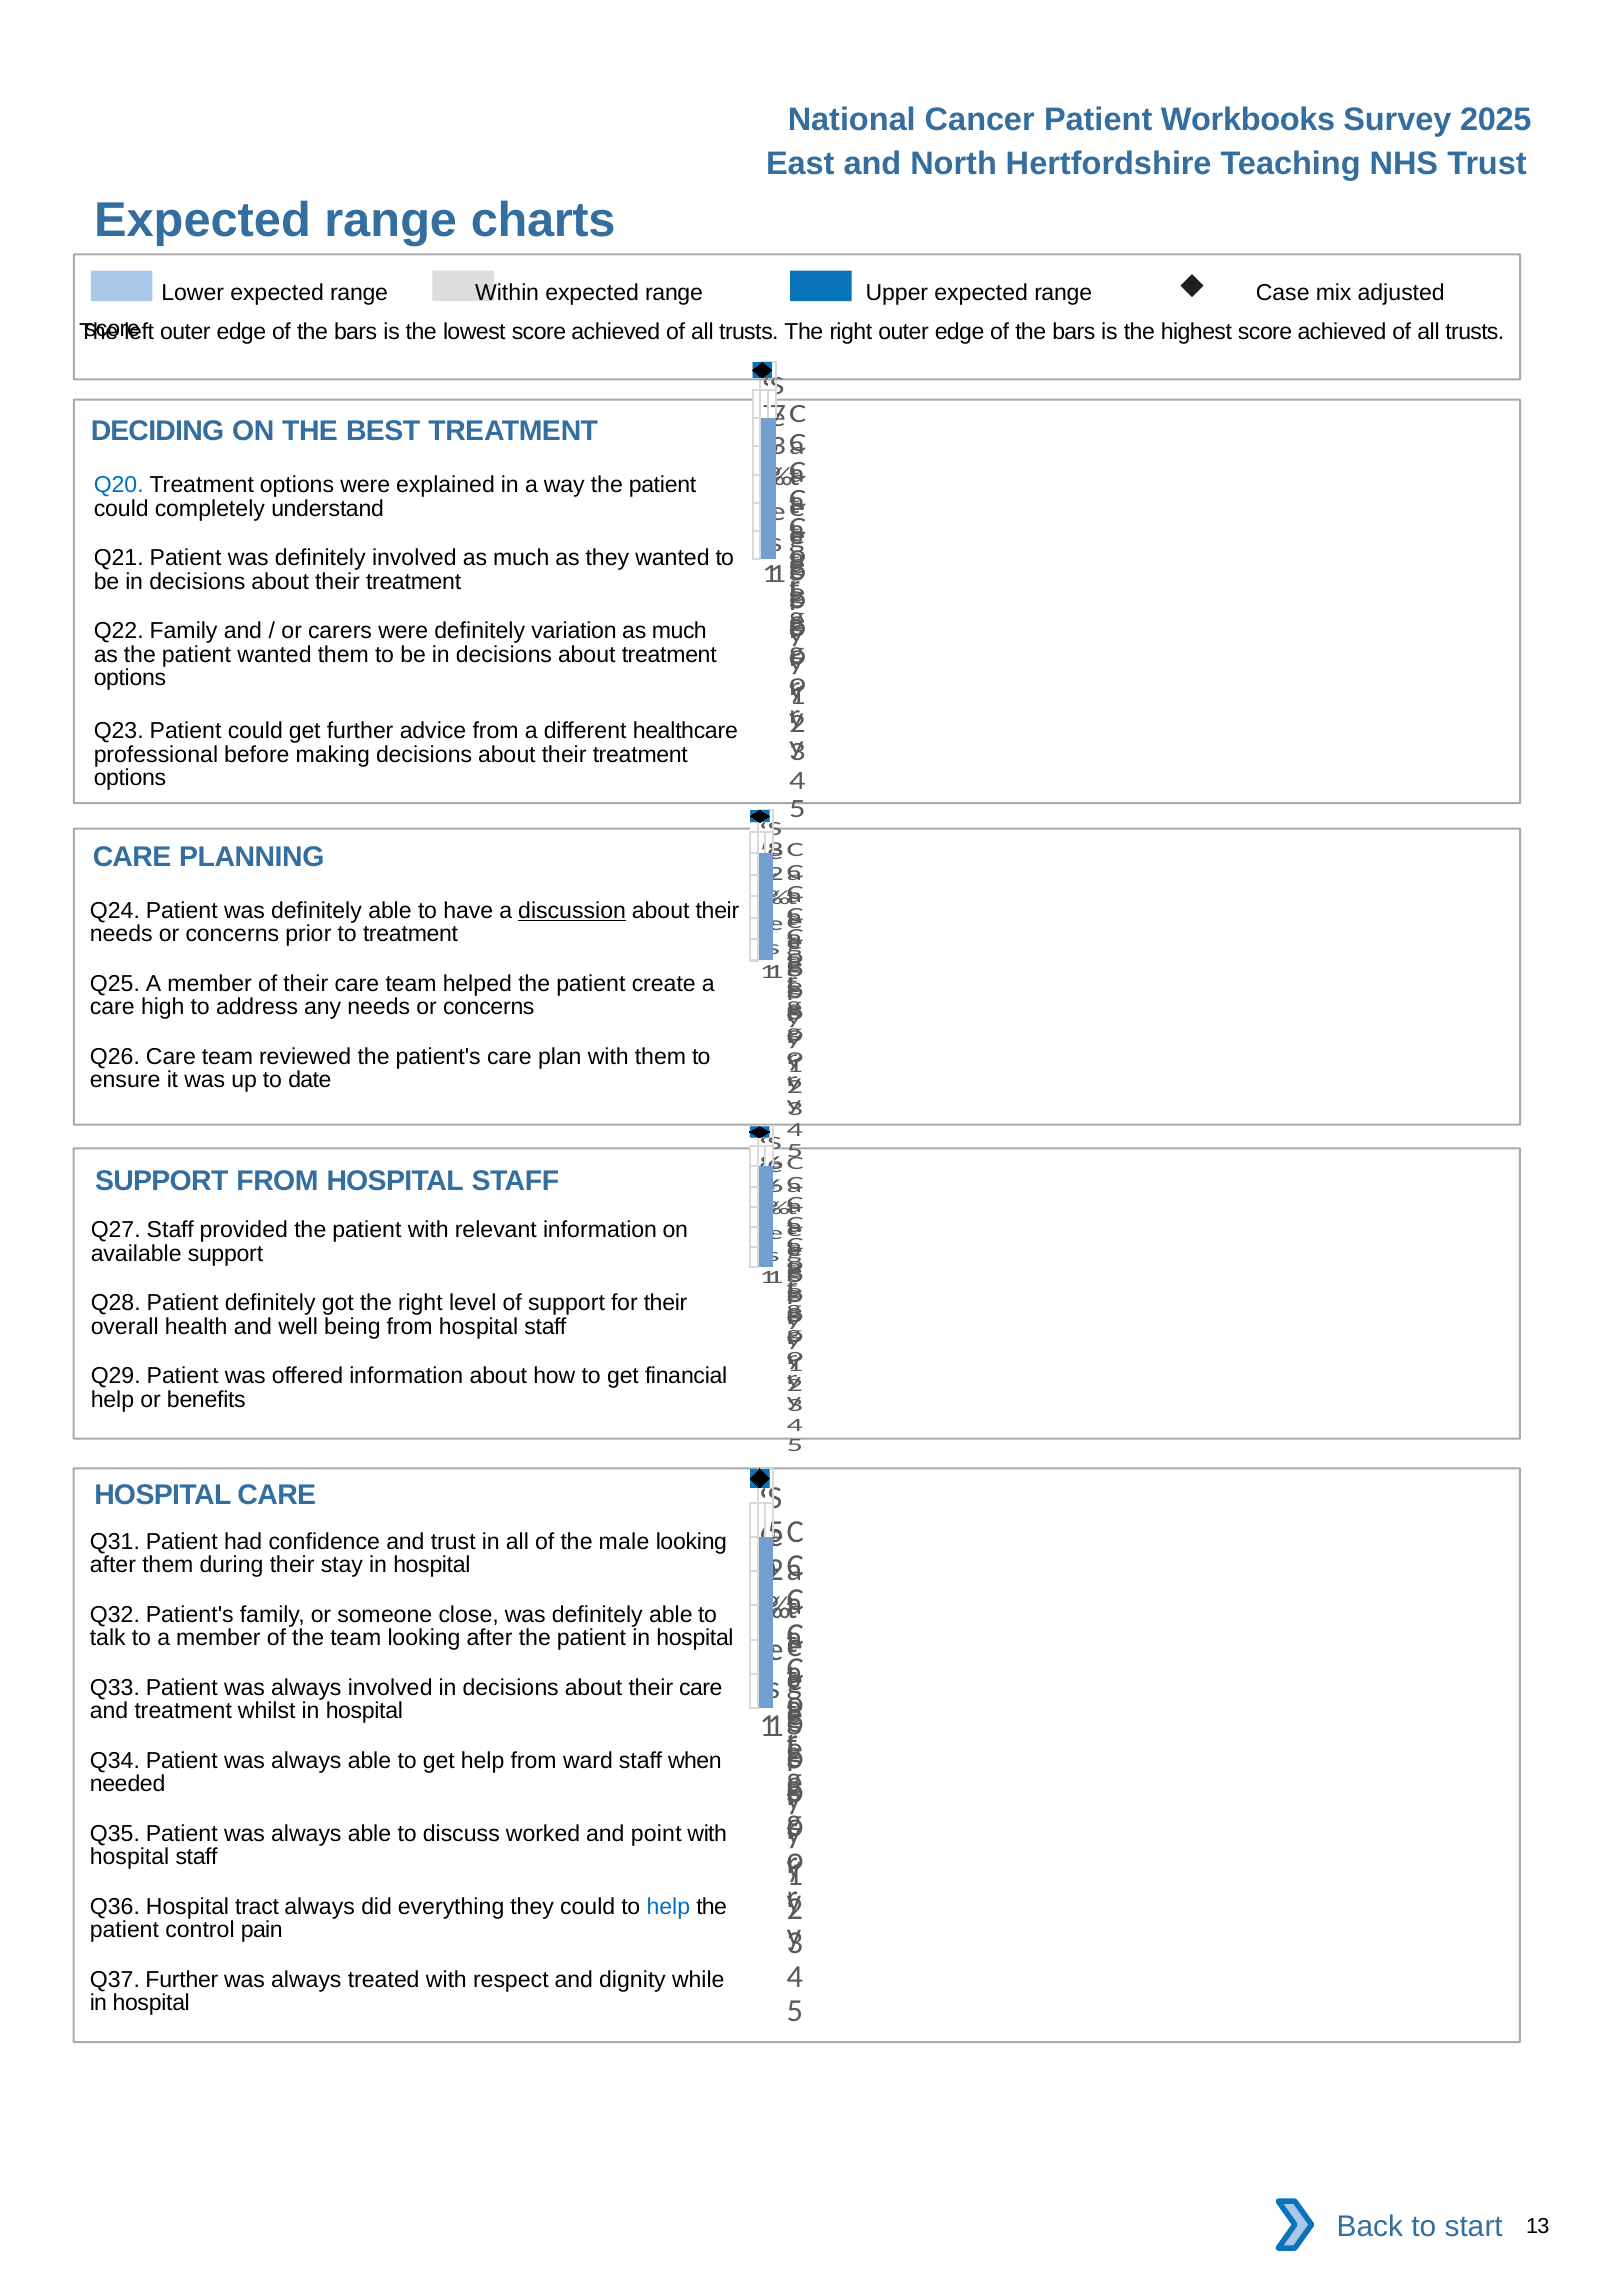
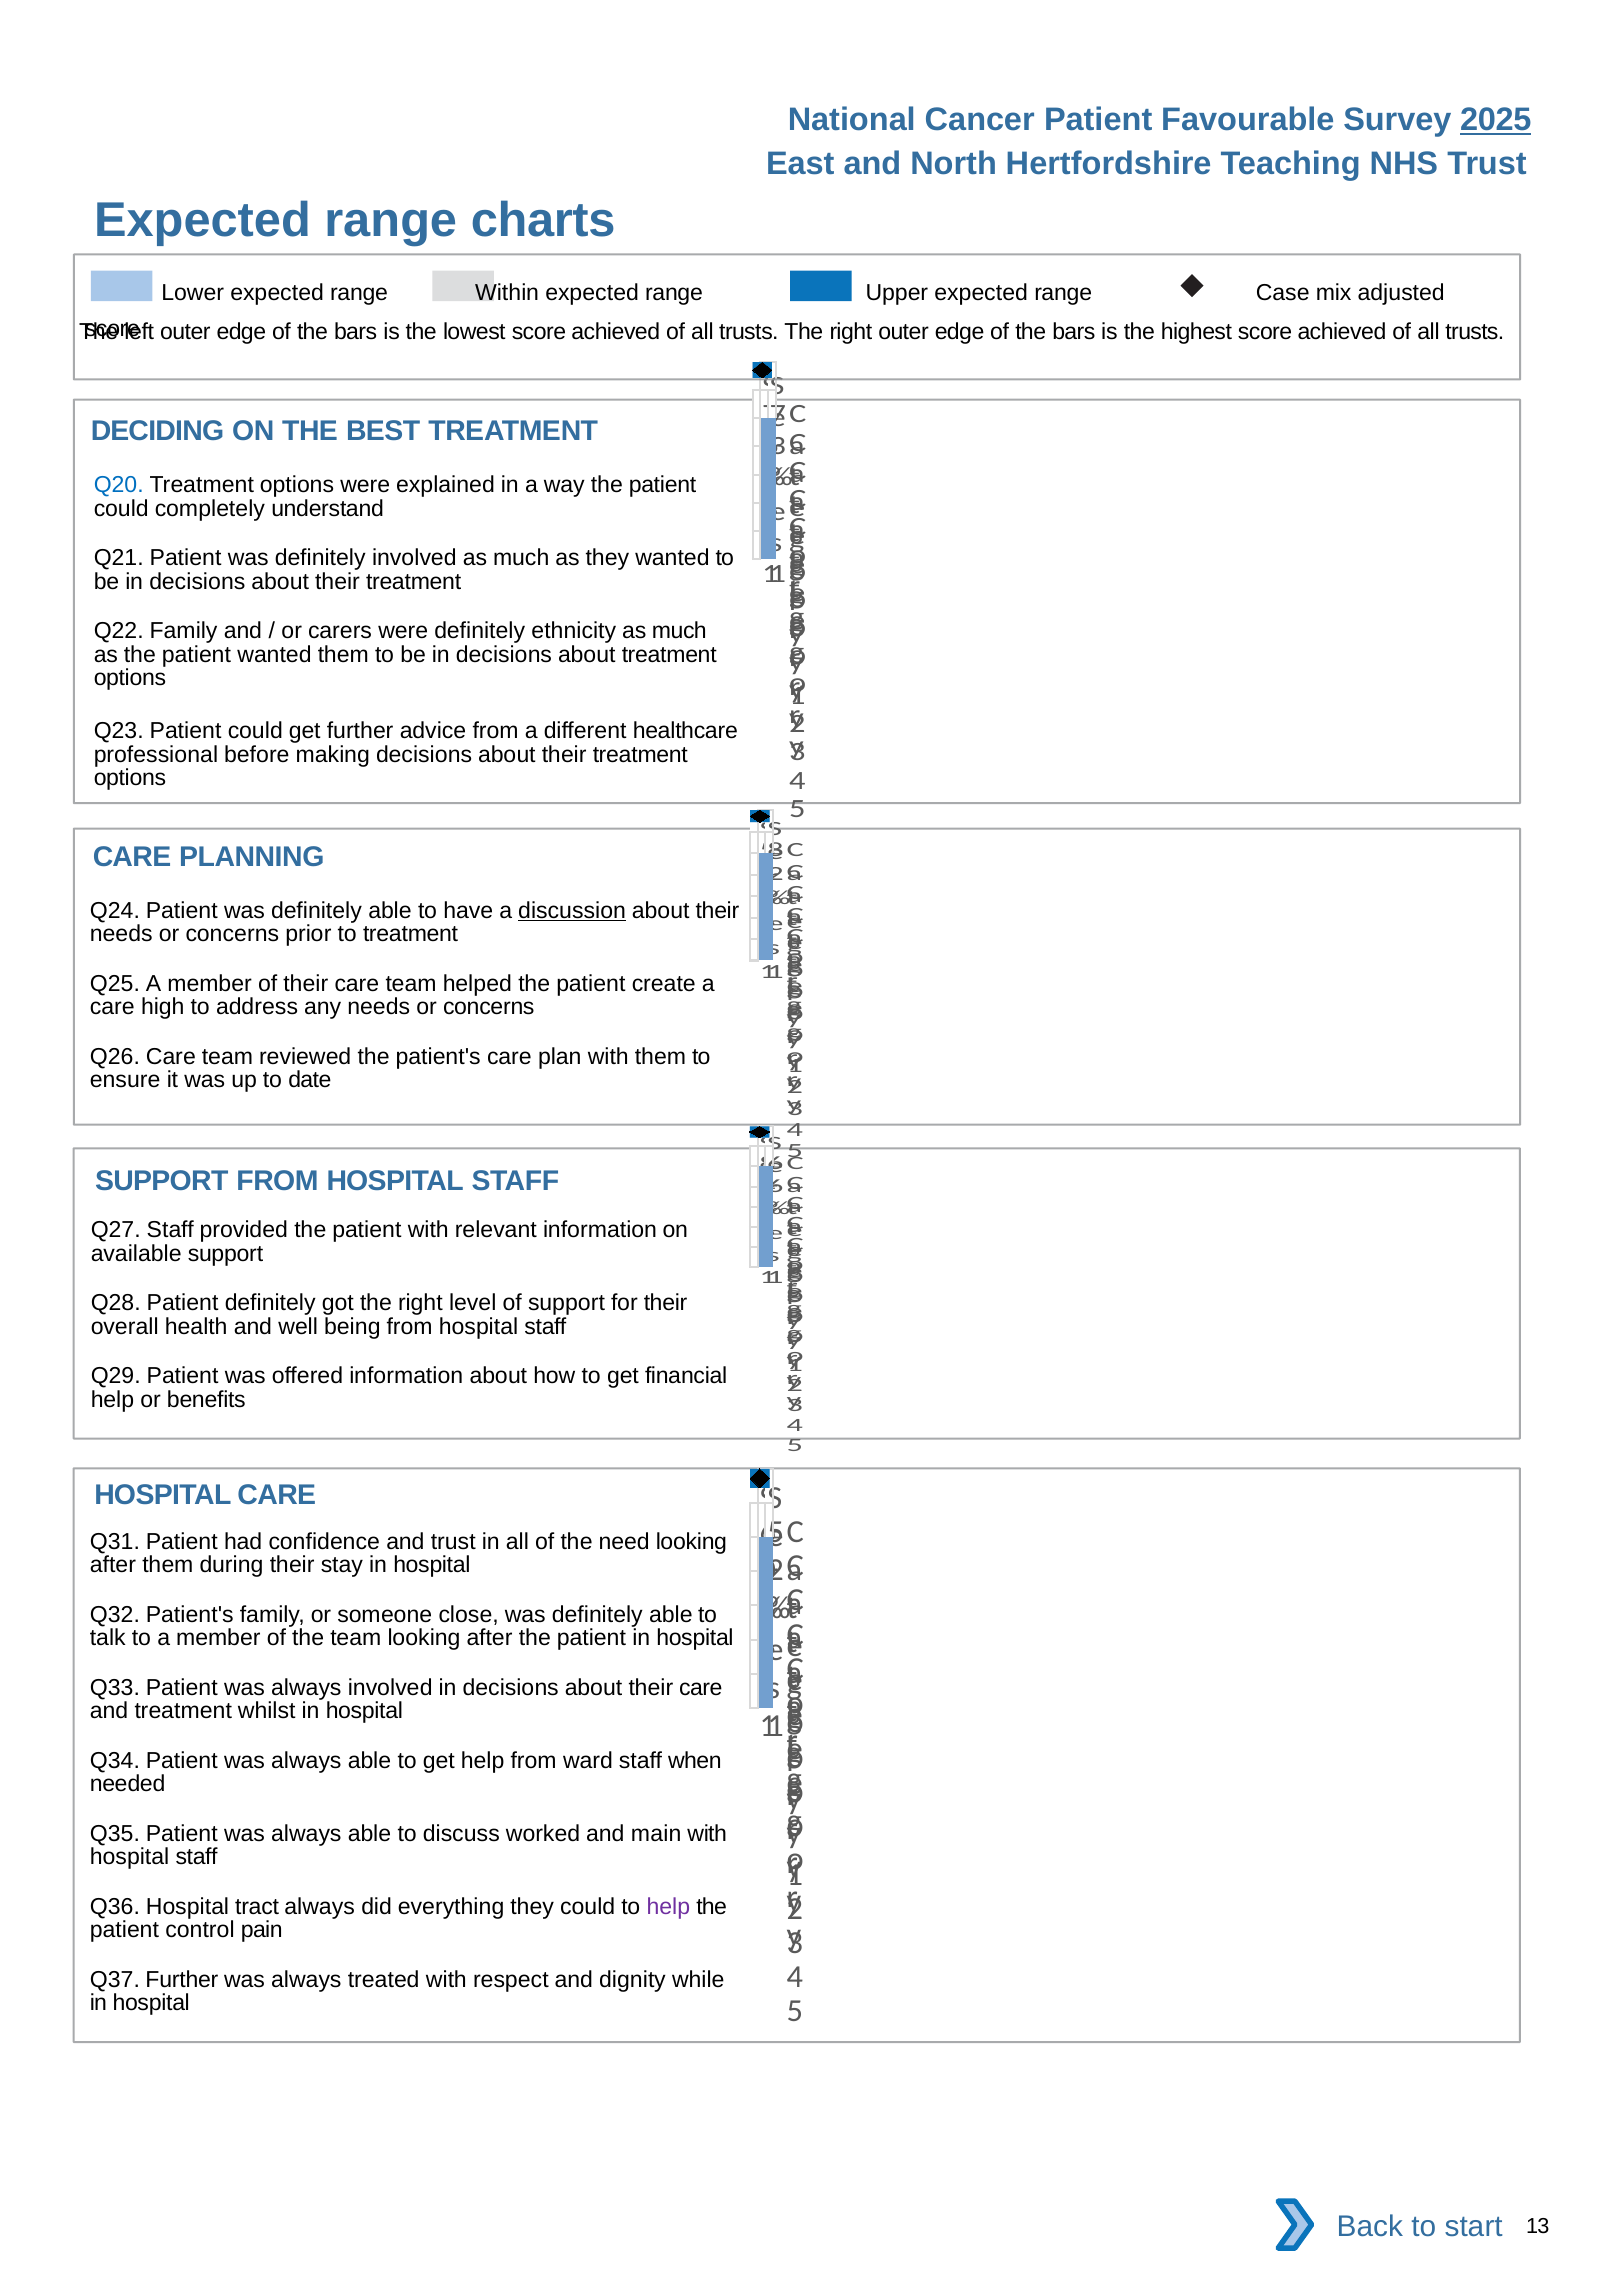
Workbooks: Workbooks -> Favourable (1248, 120)
2025 underline: none -> present (1496, 120)
variation: variation -> ethnicity (574, 631)
male: male -> need (624, 1542)
point: point -> main (656, 1834)
help colour: blue -> purple (668, 1907)
